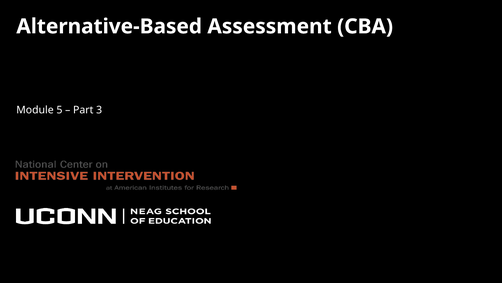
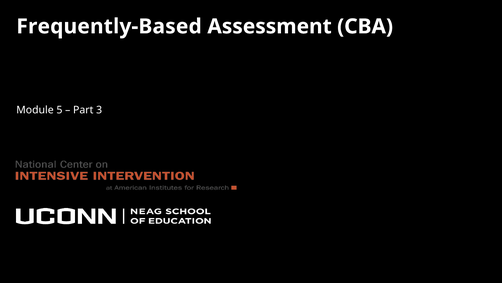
Alternative-Based: Alternative-Based -> Frequently-Based (109, 26)
